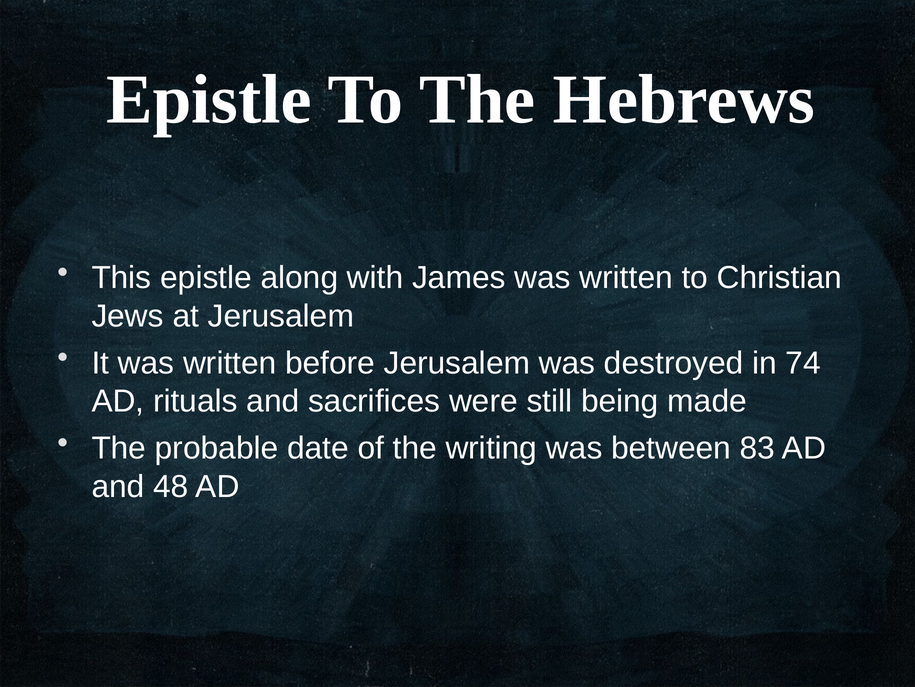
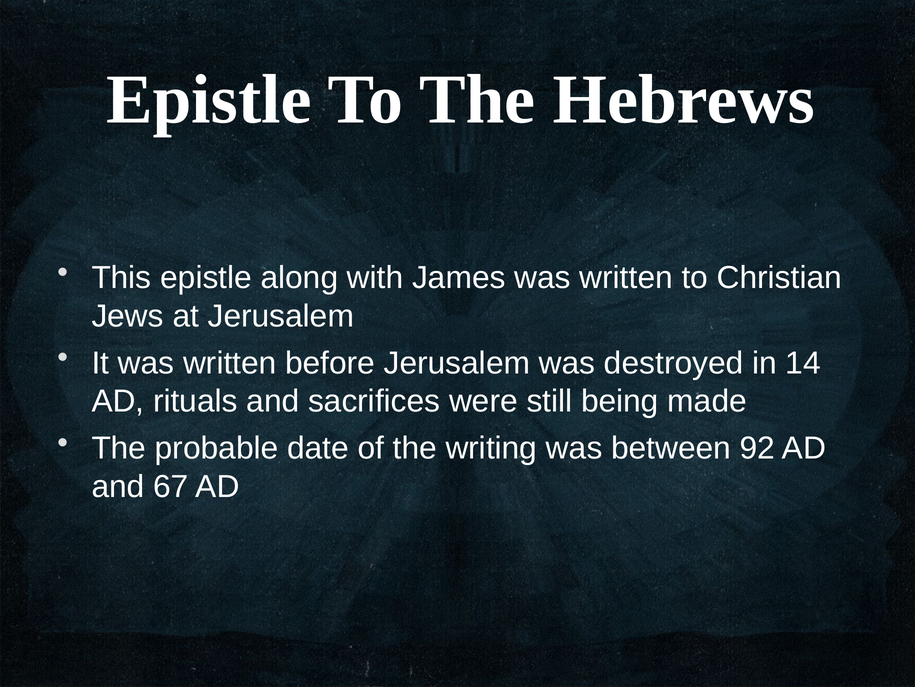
74: 74 -> 14 (803, 363)
83: 83 -> 92 (757, 448)
48: 48 -> 67 (171, 486)
